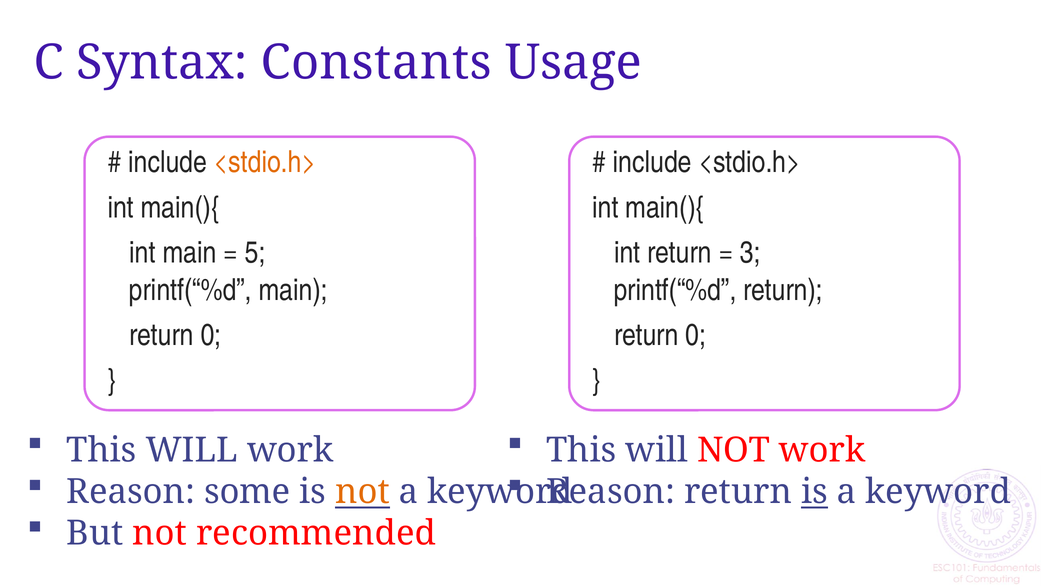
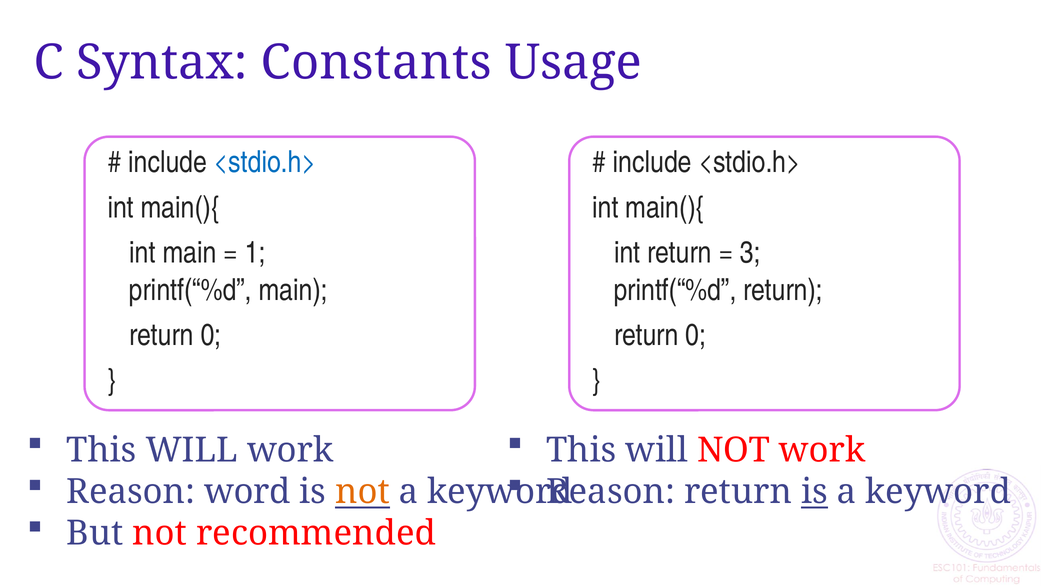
<stdio.h> colour: orange -> blue (265, 162)
5: 5 -> 1 (255, 252)
some: some -> word (247, 491)
